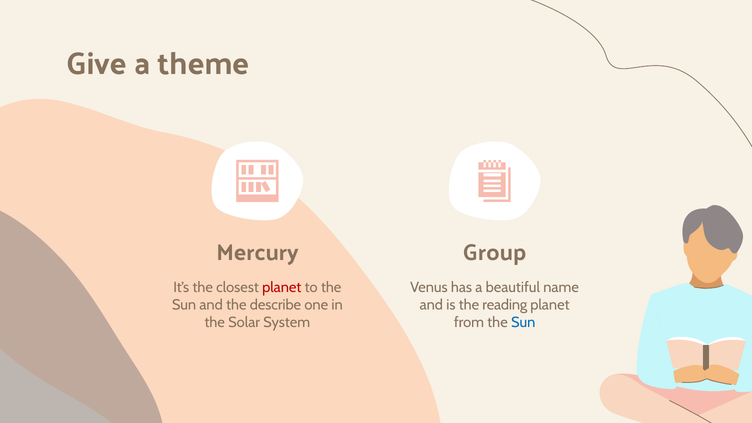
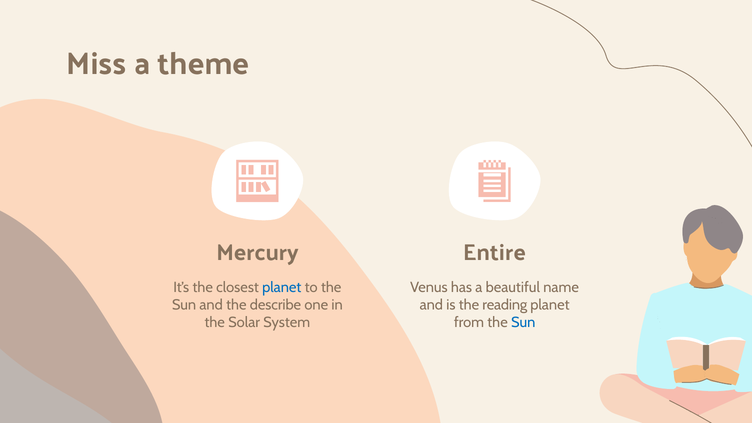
Give: Give -> Miss (96, 64)
Group: Group -> Entire (495, 253)
planet colour: red -> blue (282, 287)
